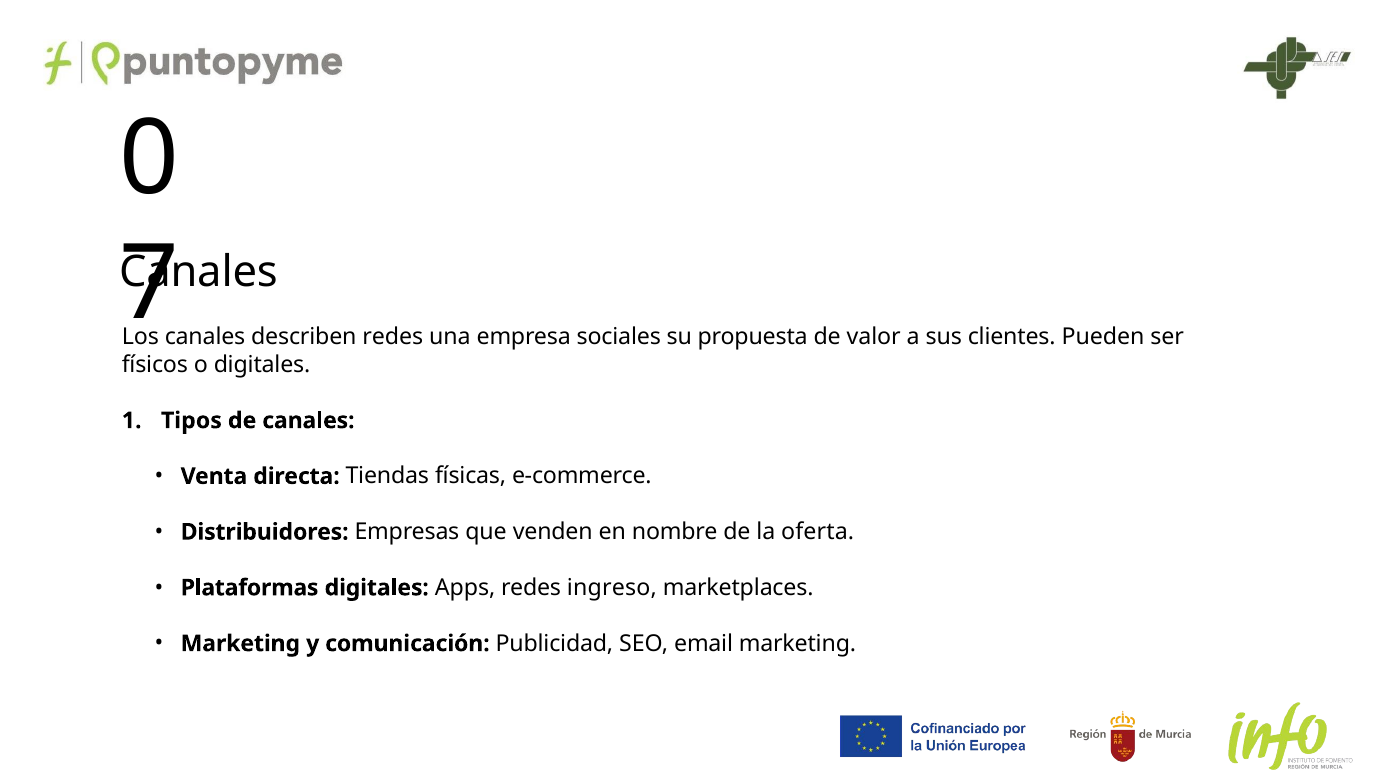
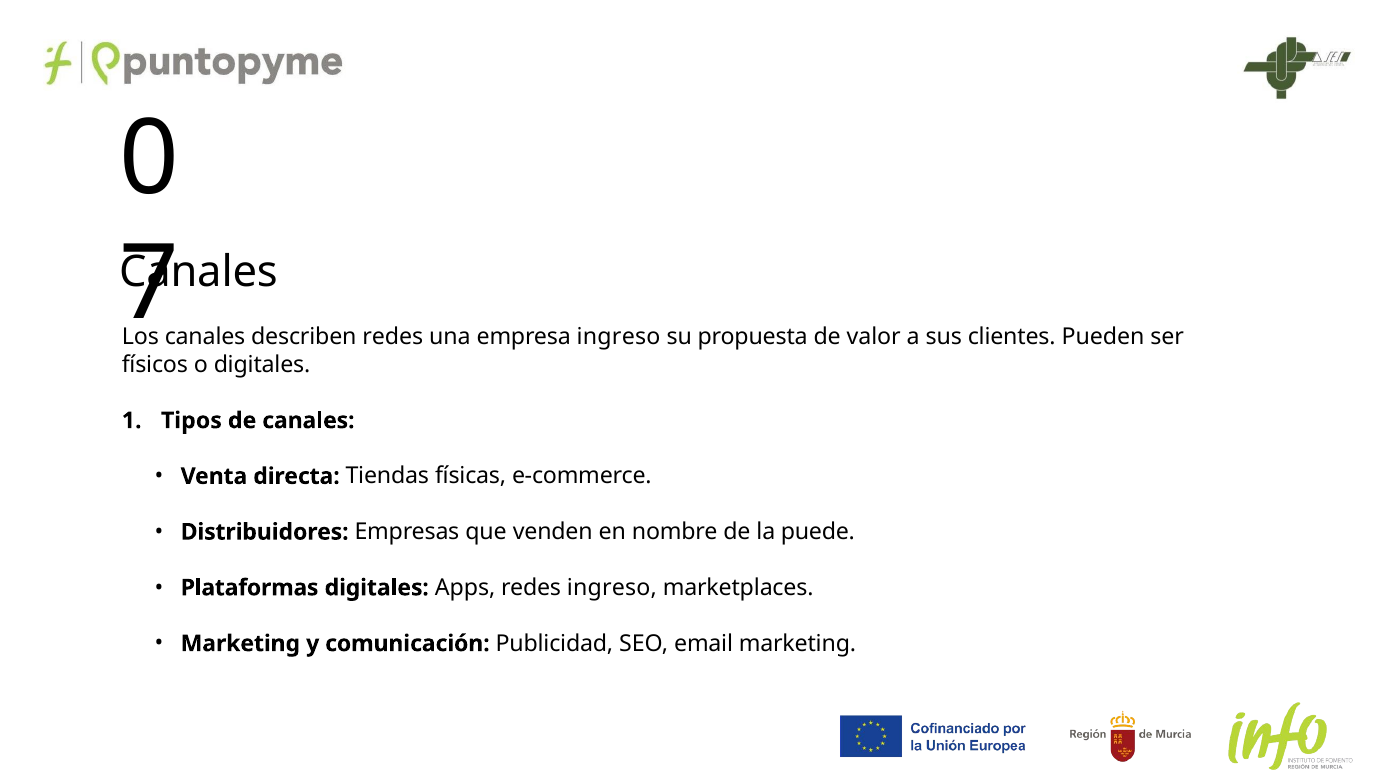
empresa sociales: sociales -> ingreso (619, 337)
oferta: oferta -> puede (818, 532)
